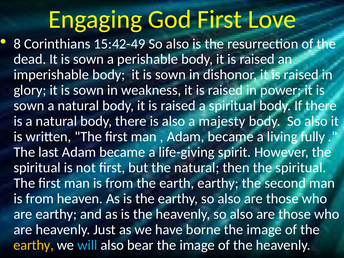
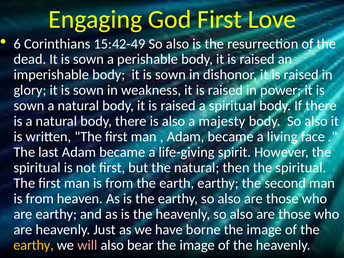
8: 8 -> 6 (17, 44)
fully: fully -> face (313, 137)
will colour: light blue -> pink (87, 245)
